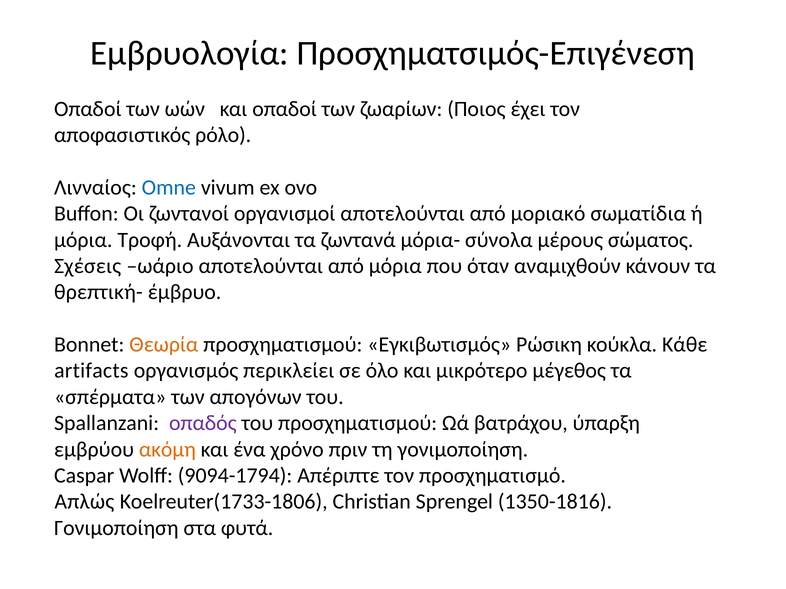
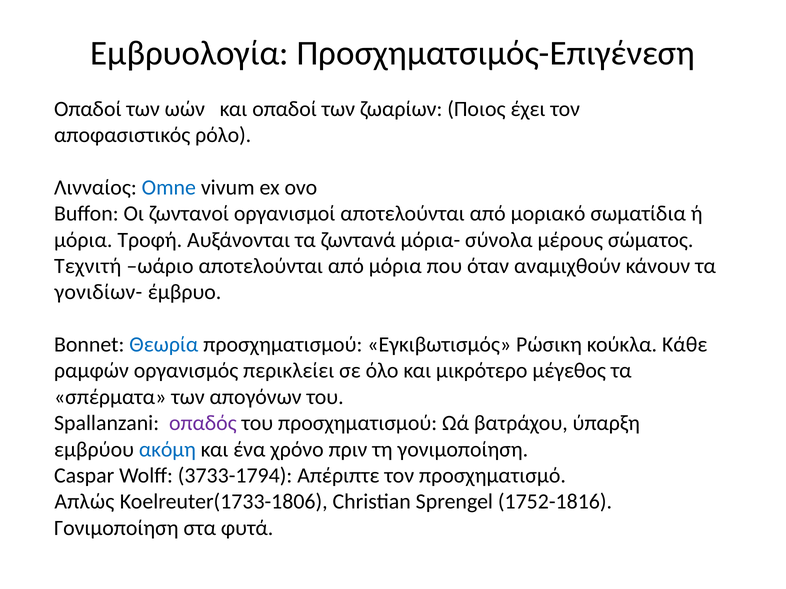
Σχέσεις: Σχέσεις -> Τεχνιτή (88, 266)
θρεπτική-: θρεπτική- -> γονιδίων- (98, 292)
Θεωρία colour: orange -> blue (164, 345)
artifacts: artifacts -> ραμφών (91, 371)
ακόμη colour: orange -> blue (167, 450)
9094-1794: 9094-1794 -> 3733-1794 (235, 476)
1350-1816: 1350-1816 -> 1752-1816 (555, 502)
